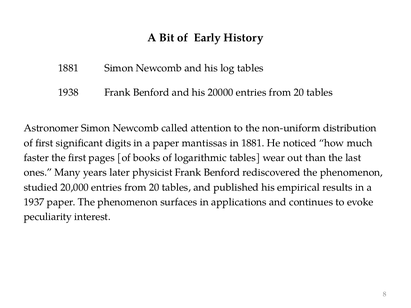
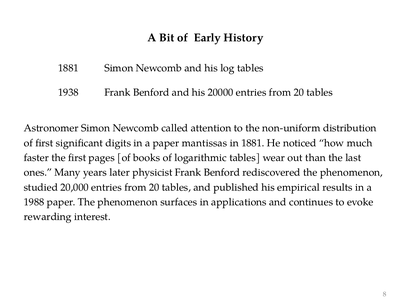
1937: 1937 -> 1988 (34, 202)
peculiarity: peculiarity -> rewarding (48, 217)
